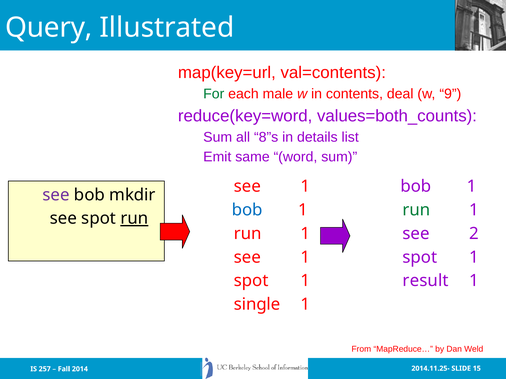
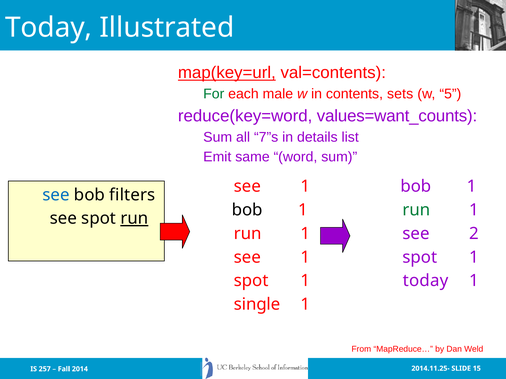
Query: Query -> Today (49, 28)
map(key=url underline: none -> present (227, 73)
deal: deal -> sets (400, 94)
9: 9 -> 5 (450, 94)
values=both_counts: values=both_counts -> values=want_counts (397, 116)
8”s: 8”s -> 7”s (266, 137)
see colour: purple -> blue (56, 195)
mkdir: mkdir -> filters (132, 195)
bob colour: blue -> black (247, 210)
result: result -> today (426, 281)
